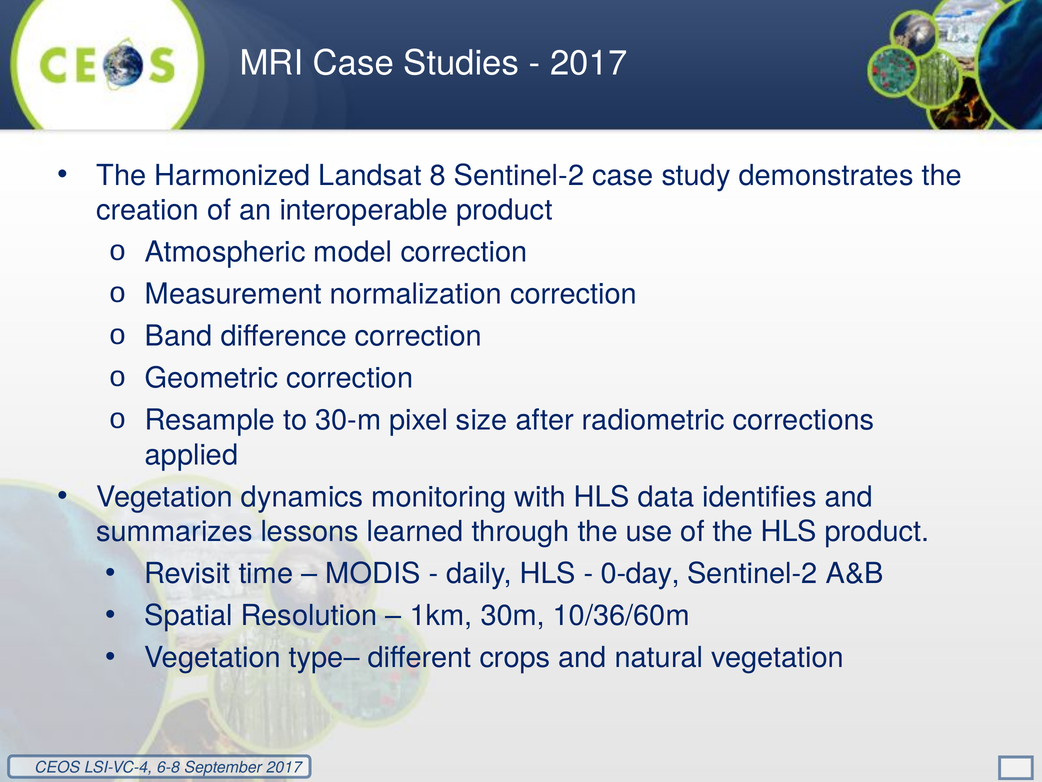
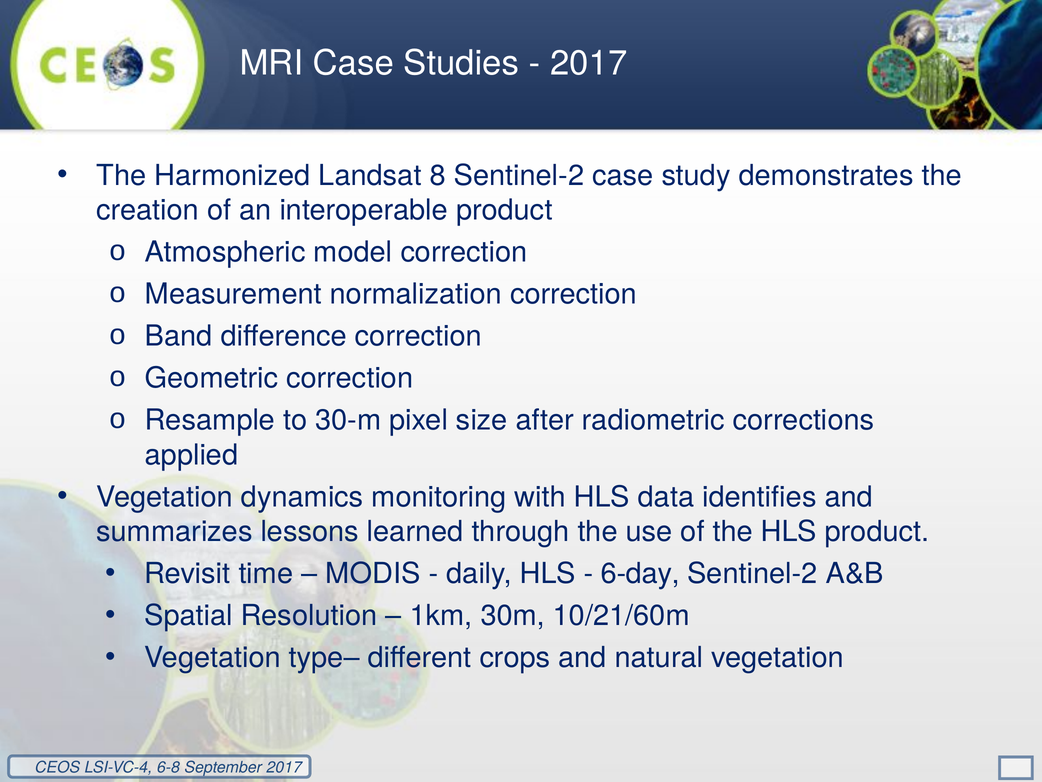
0-day: 0-day -> 6-day (640, 573)
10/36/60m: 10/36/60m -> 10/21/60m (621, 615)
